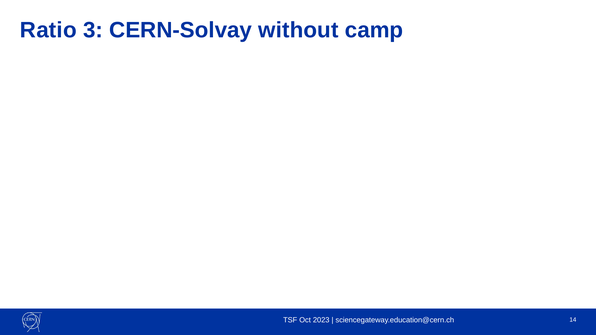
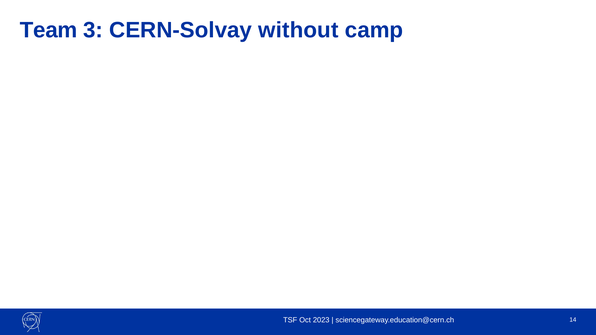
Ratio: Ratio -> Team (49, 30)
